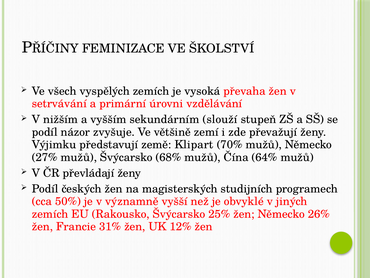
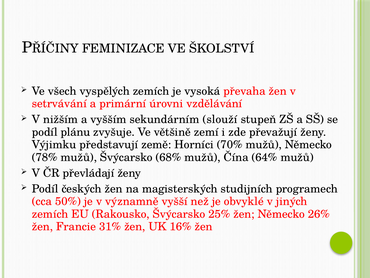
názor: názor -> plánu (75, 132)
Klipart: Klipart -> Horníci (194, 144)
27%: 27% -> 78% (45, 157)
12%: 12% -> 16% (181, 226)
